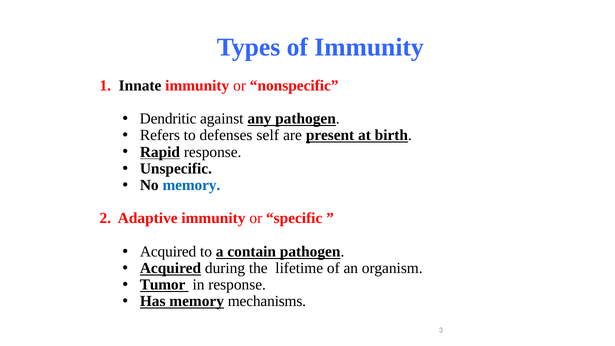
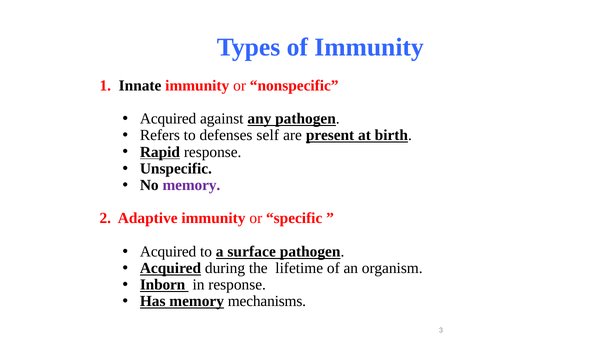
Dendritic: Dendritic -> Acquired (168, 119)
memory colour: blue -> purple (191, 185)
contain: contain -> surface (252, 252)
Tumor: Tumor -> Inborn (163, 285)
